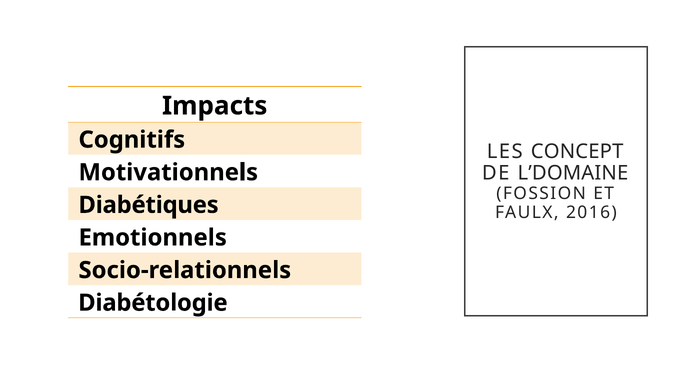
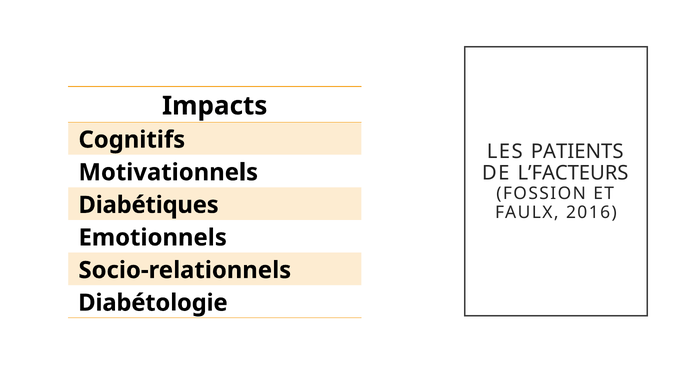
CONCEPT: CONCEPT -> PATIENTS (577, 151)
L’DOMAINE: L’DOMAINE -> L’FACTEURS (573, 173)
